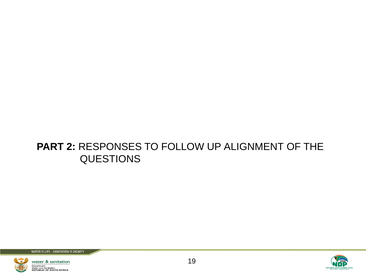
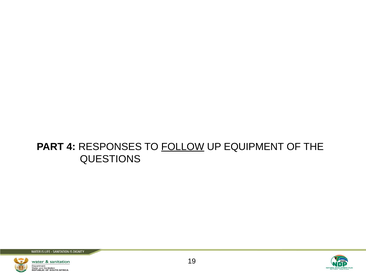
2: 2 -> 4 (71, 146)
FOLLOW underline: none -> present (183, 146)
ALIGNMENT: ALIGNMENT -> EQUIPMENT (254, 146)
